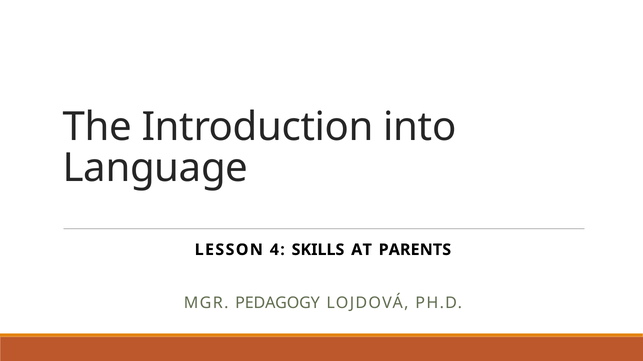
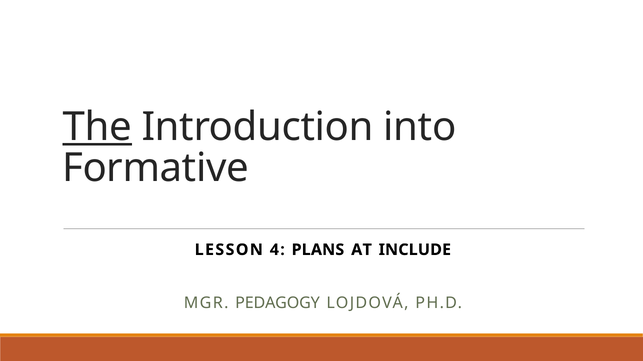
The underline: none -> present (97, 127)
Language: Language -> Formative (155, 168)
SKILLS: SKILLS -> PLANS (318, 250)
PARENTS: PARENTS -> INCLUDE (415, 250)
